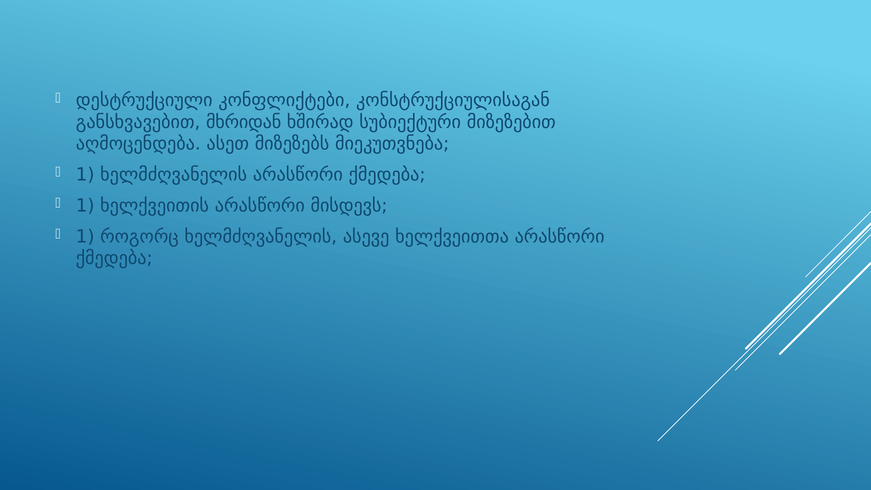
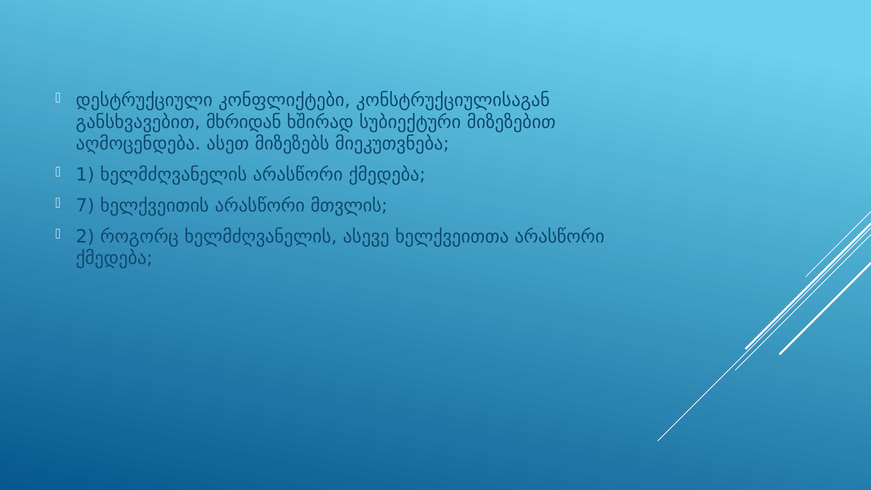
1: 1 -> 7 (85, 206)
მისდევს: მისდევს -> მთვლის (349, 206)
1: 1 -> 2 (85, 237)
